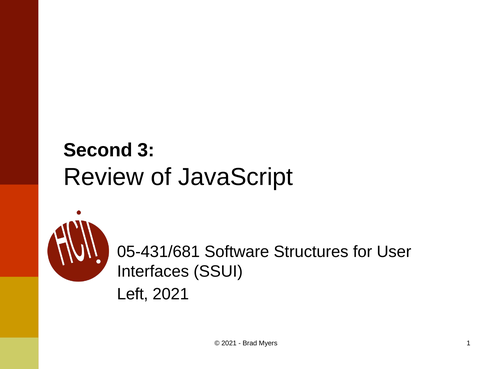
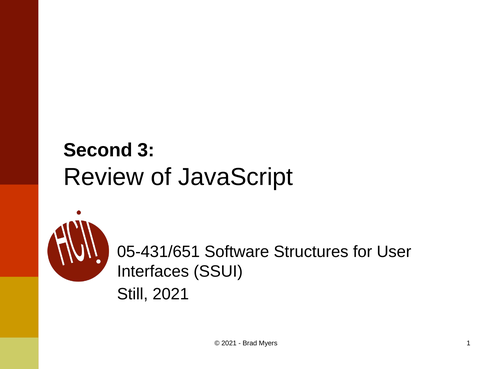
05-431/681: 05-431/681 -> 05-431/651 (158, 252)
Left: Left -> Still (132, 294)
